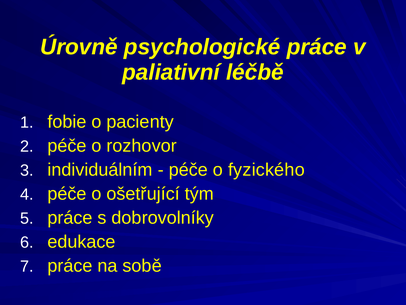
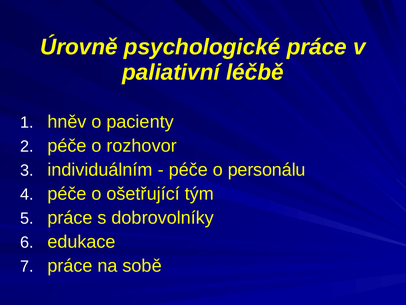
fobie: fobie -> hněv (67, 122)
fyzického: fyzického -> personálu (267, 170)
